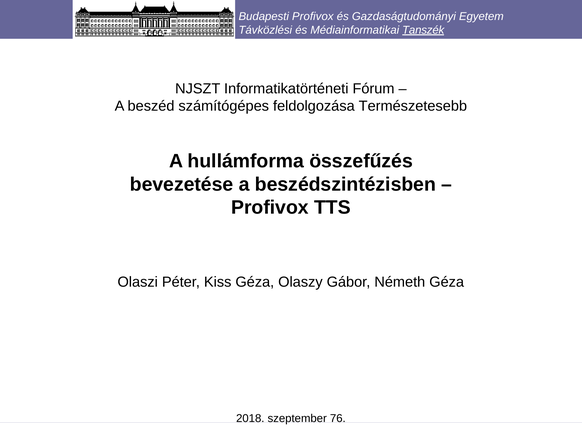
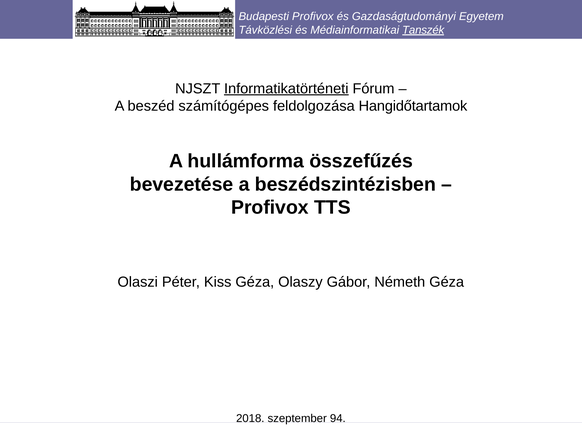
Informatikatörténeti underline: none -> present (286, 89)
Természetesebb: Természetesebb -> Hangidőtartamok (413, 106)
76: 76 -> 94 (338, 418)
